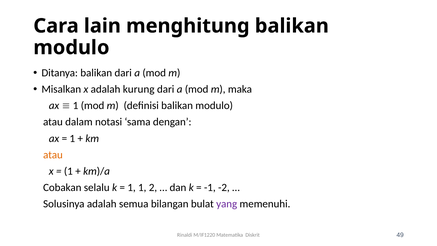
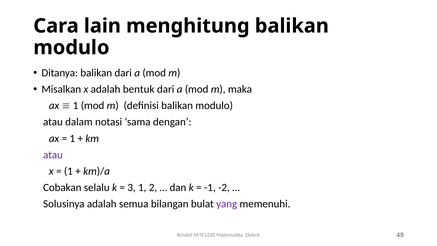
kurung: kurung -> bentuk (139, 89)
atau colour: orange -> purple (53, 155)
1: 1 -> 3 (132, 187)
